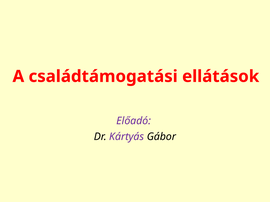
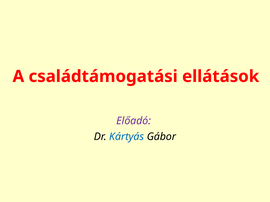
Kártyás colour: purple -> blue (127, 137)
